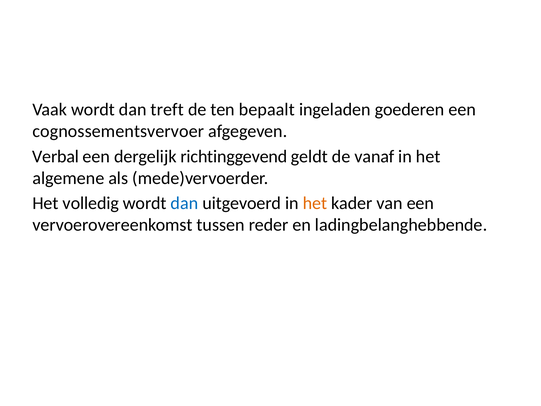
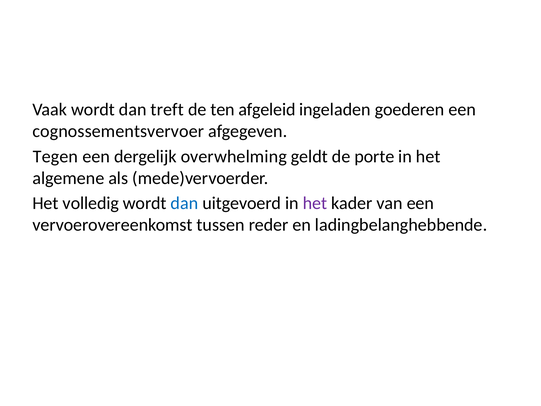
bepaalt: bepaalt -> afgeleid (267, 109)
Verbal: Verbal -> Tegen (55, 156)
richtinggevend: richtinggevend -> overwhelming (234, 156)
vanaf: vanaf -> porte (374, 156)
het colour: orange -> purple (315, 203)
